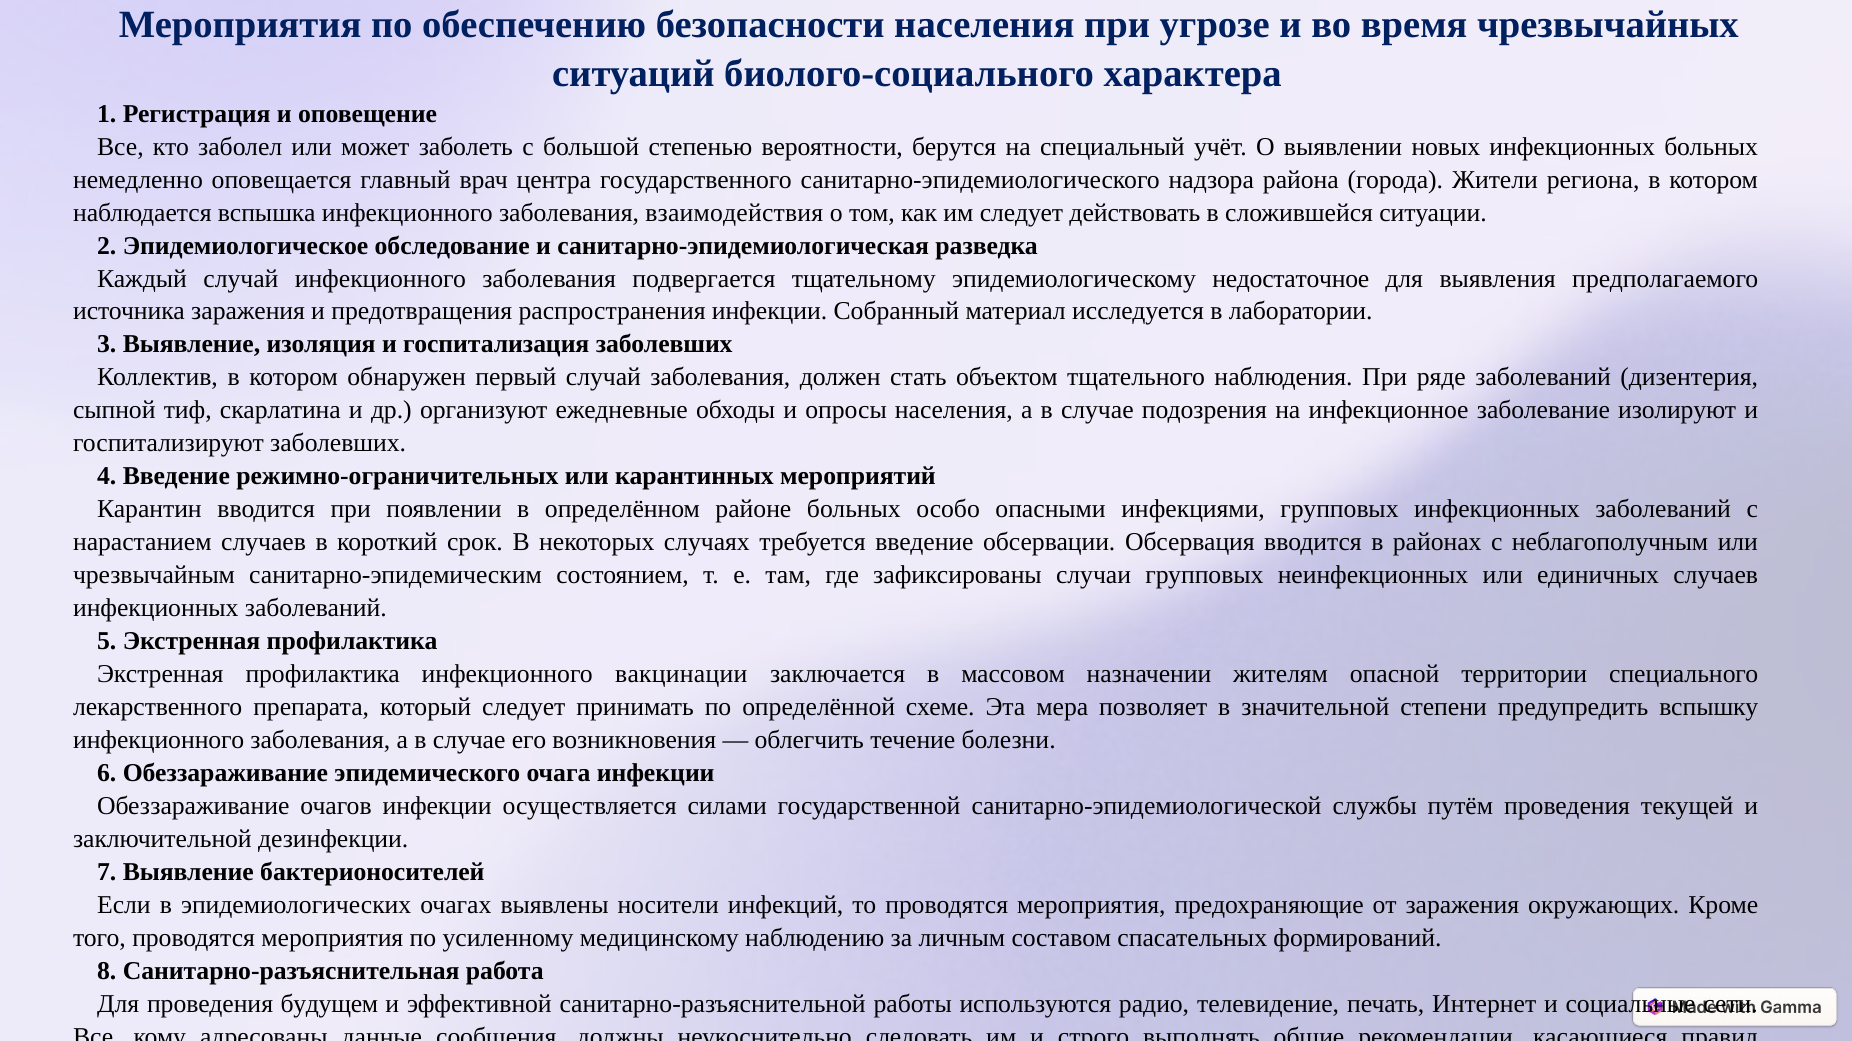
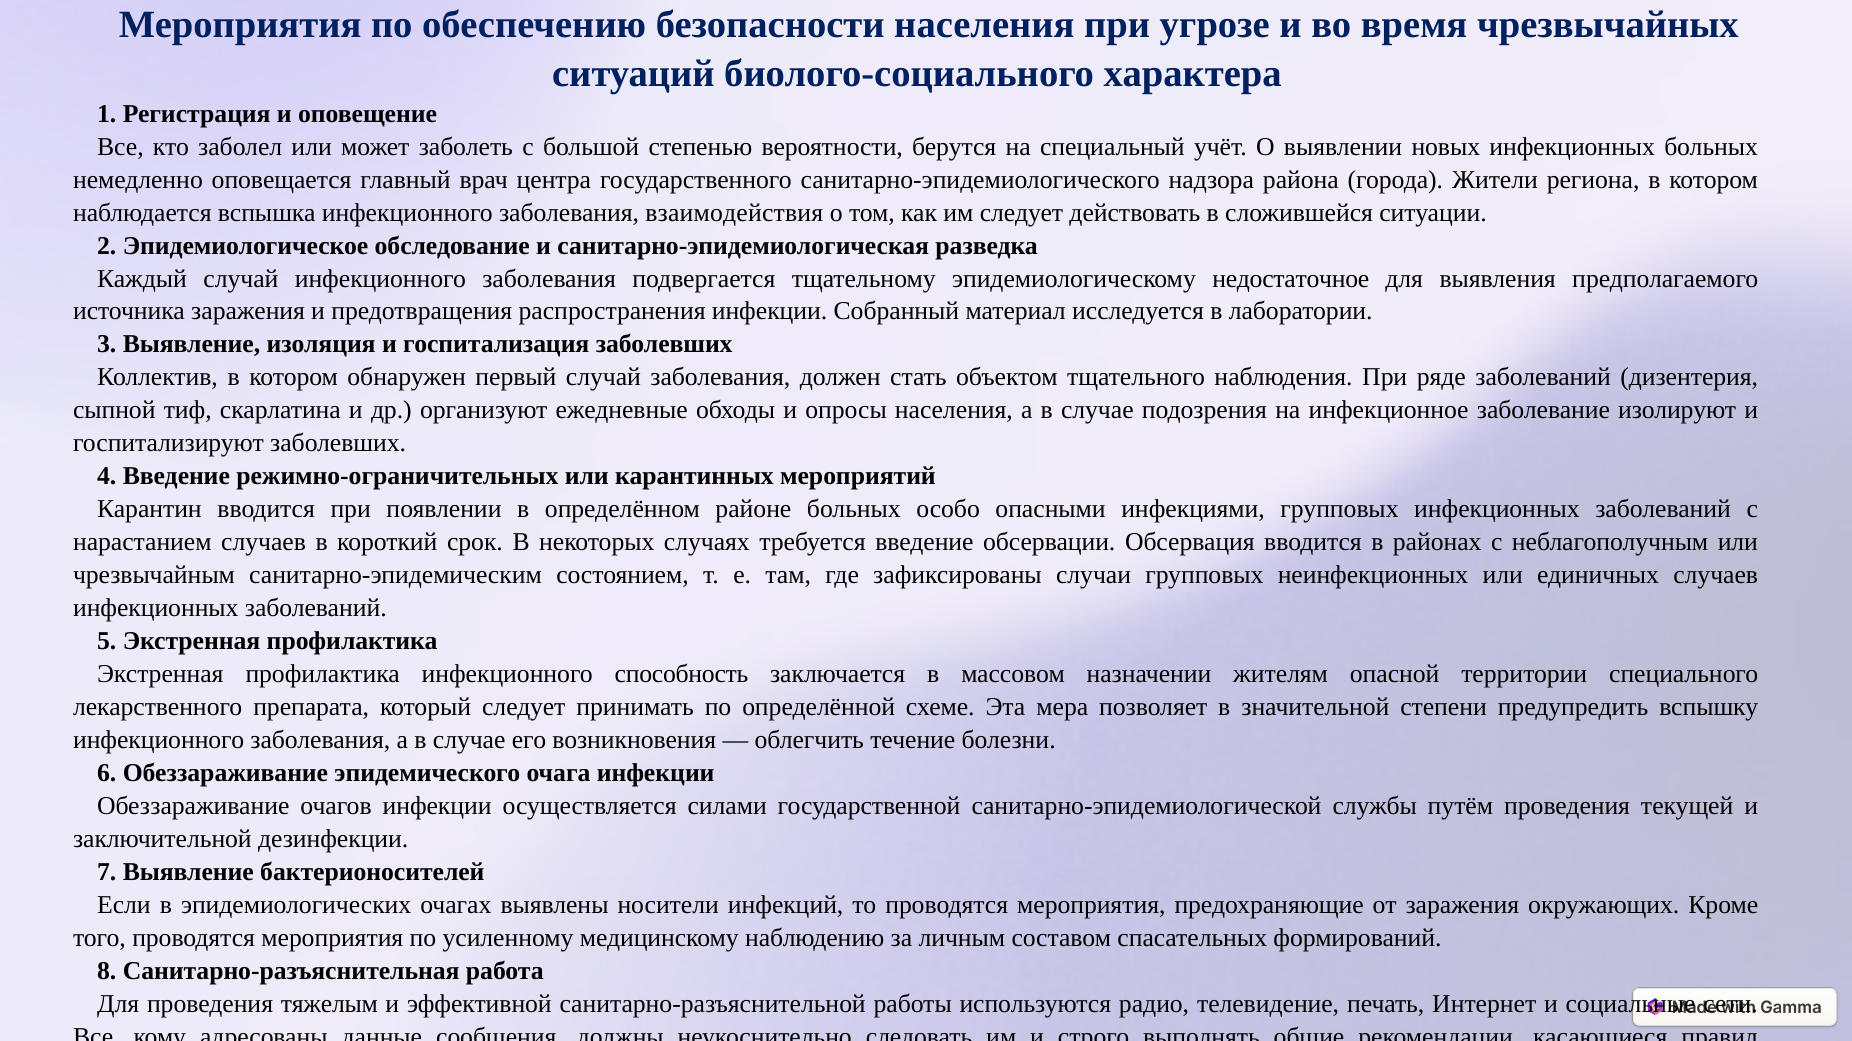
вакцинации: вакцинации -> способность (682, 675)
будущем: будущем -> тяжелым (329, 1005)
